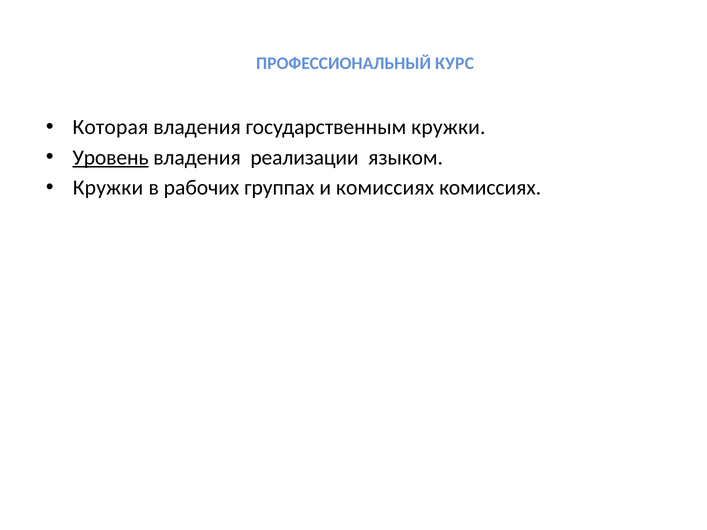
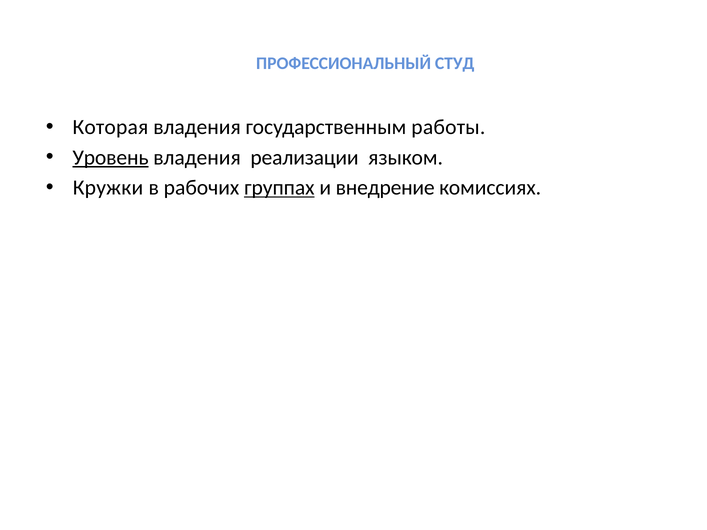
КУРС: КУРС -> СТУД (455, 63)
государственным кружки: кружки -> работы (448, 127)
группах underline: none -> present (279, 188)
и комиссиях: комиссиях -> внедрение (385, 188)
